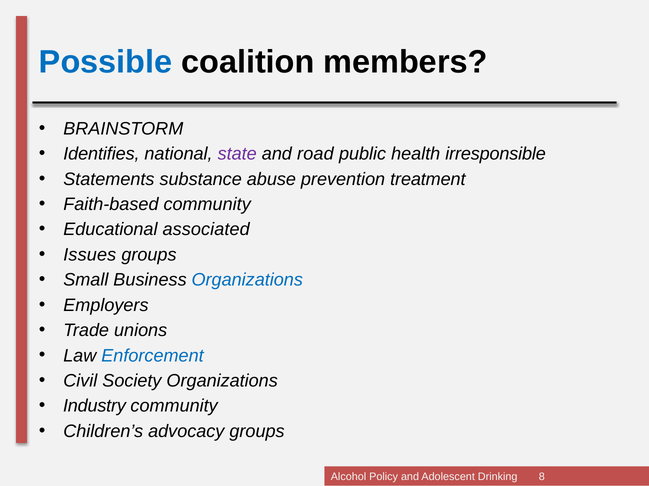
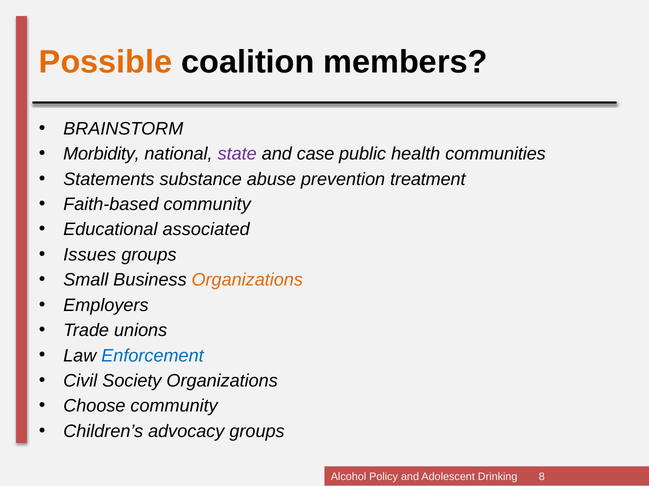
Possible colour: blue -> orange (106, 62)
Identifies: Identifies -> Morbidity (101, 154)
road: road -> case (316, 154)
irresponsible: irresponsible -> communities (496, 154)
Organizations colour: blue -> orange (247, 280)
Industry: Industry -> Choose (94, 407)
